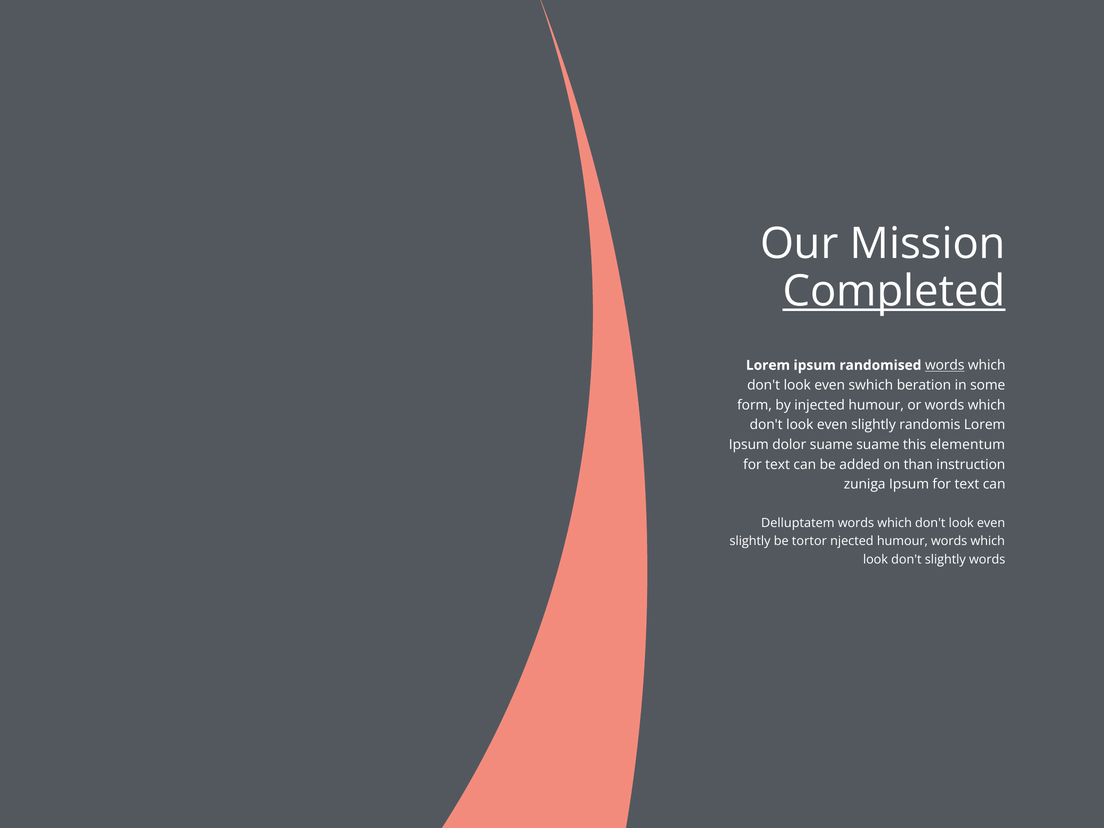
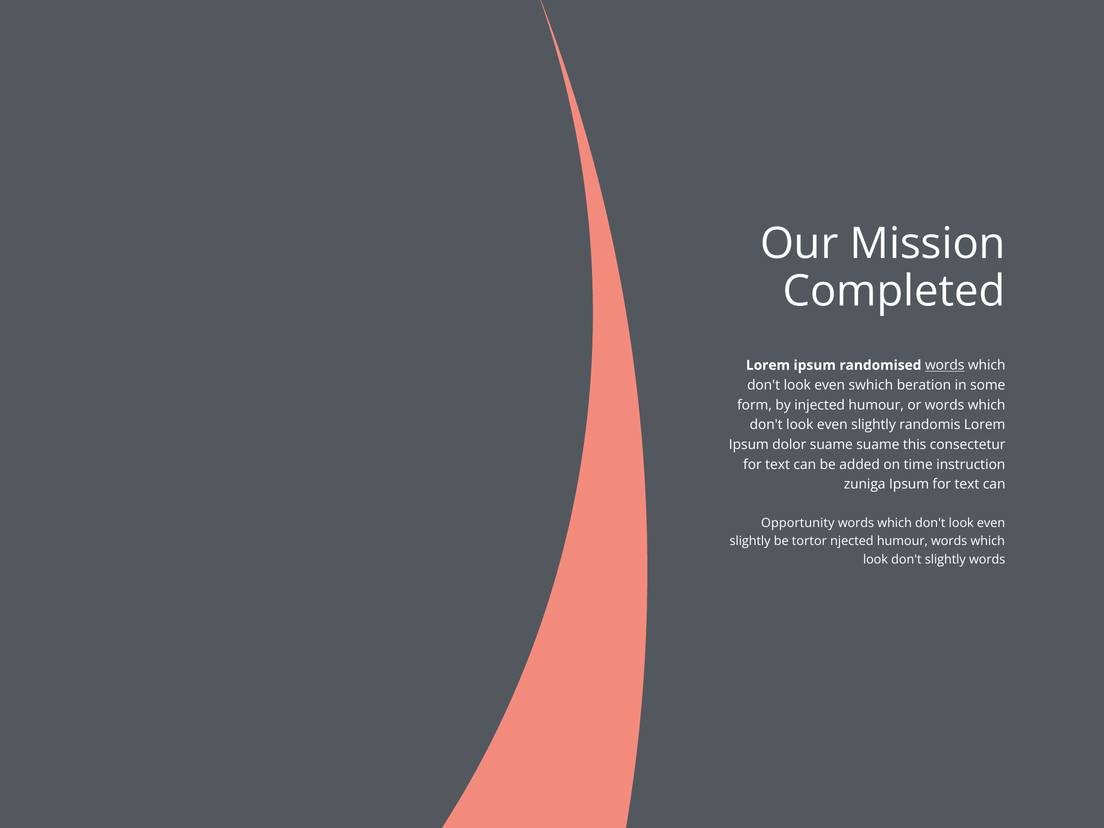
Completed underline: present -> none (894, 291)
elementum: elementum -> consectetur (968, 445)
than: than -> time (918, 465)
Delluptatem: Delluptatem -> Opportunity (798, 523)
